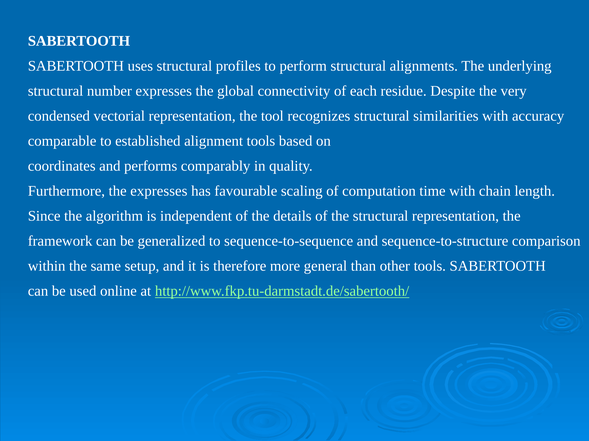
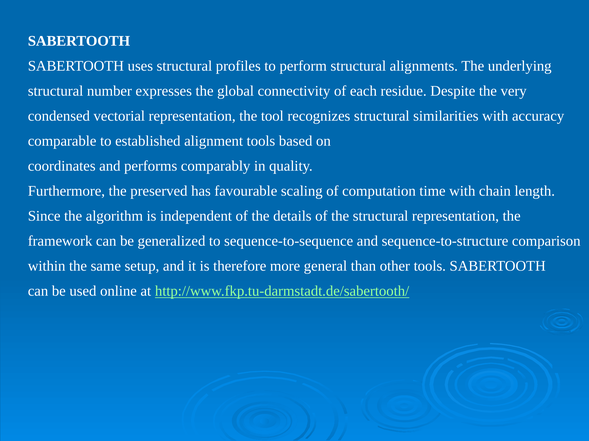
the expresses: expresses -> preserved (159, 191)
